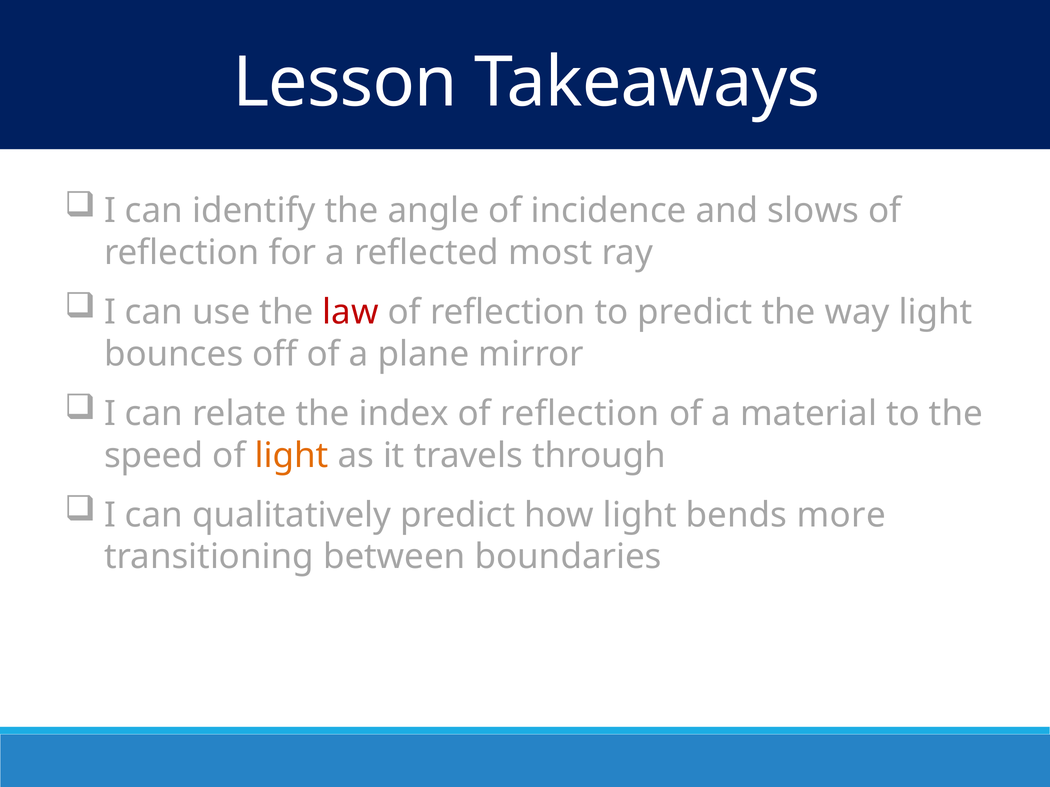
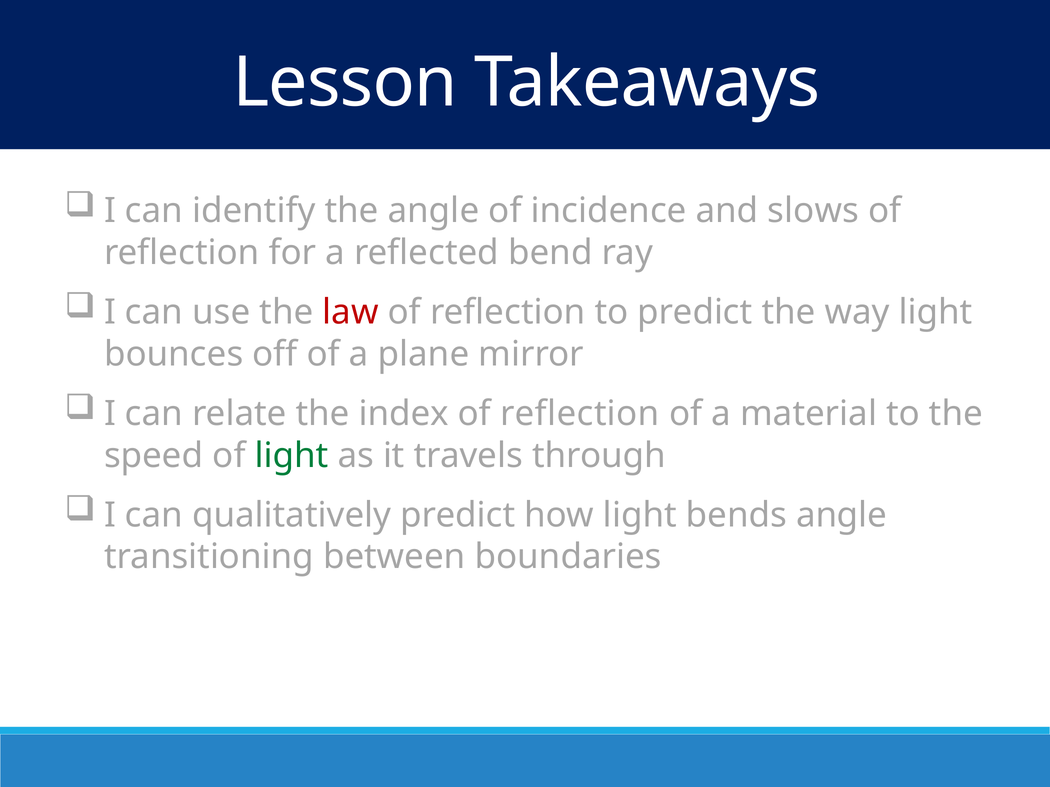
most: most -> bend (550, 253)
light colour: orange -> green (292, 456)
bends more: more -> angle (841, 515)
